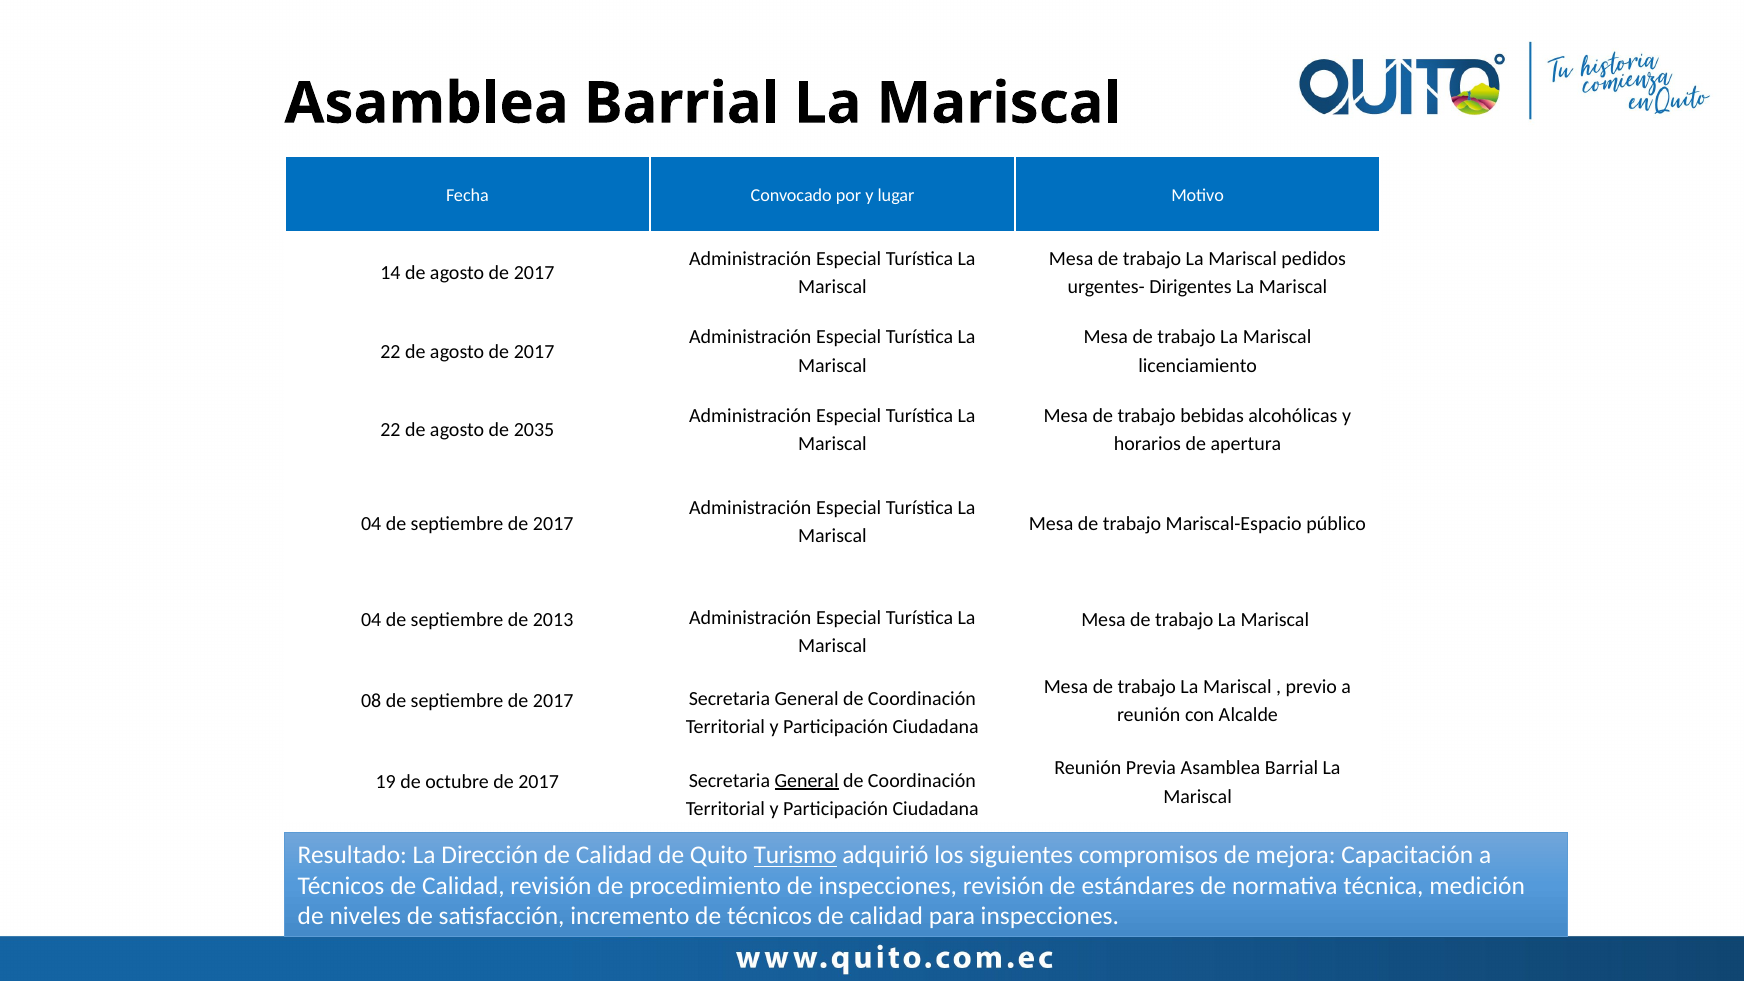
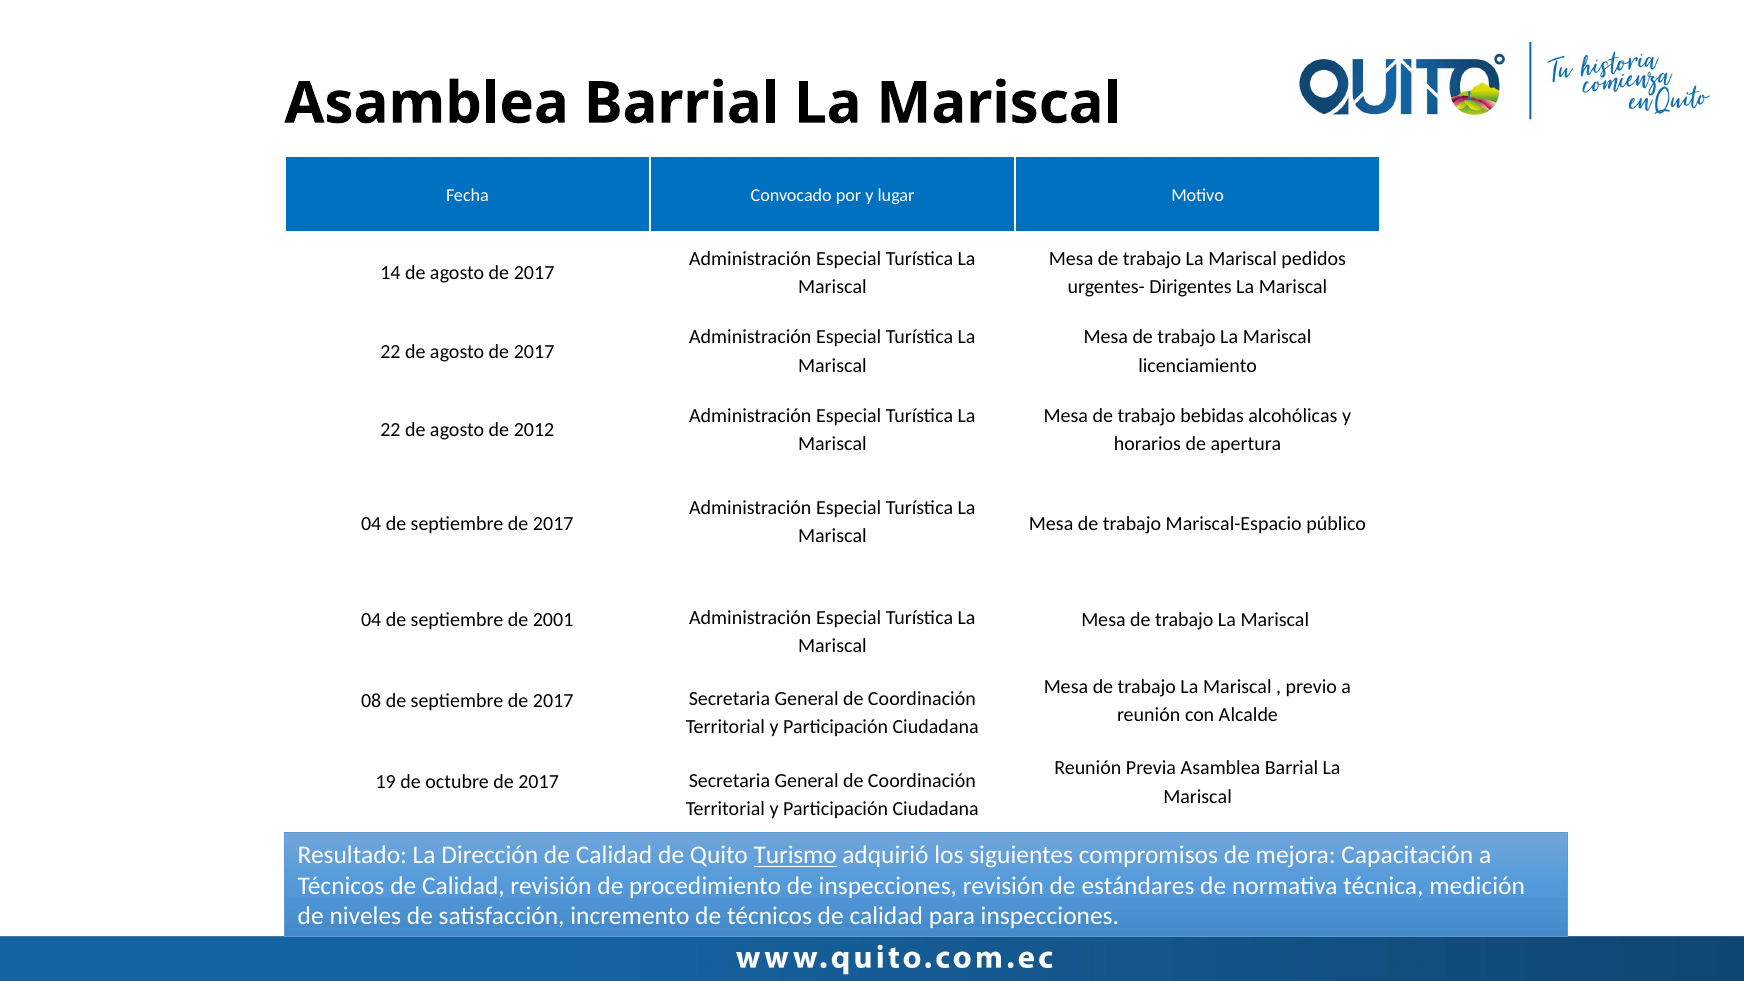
2035: 2035 -> 2012 (534, 430)
2013: 2013 -> 2001 (553, 620)
General underline: present -> none (807, 780)
